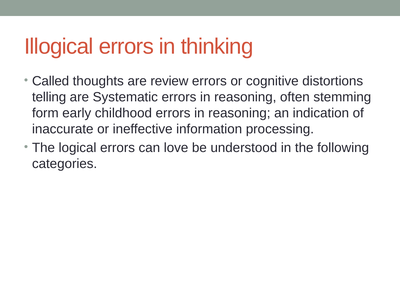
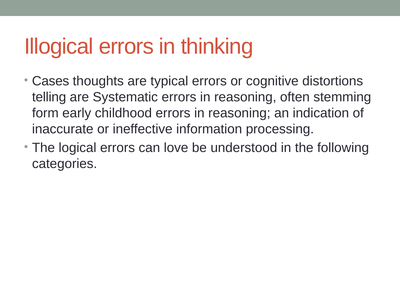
Called: Called -> Cases (51, 81)
review: review -> typical (169, 81)
